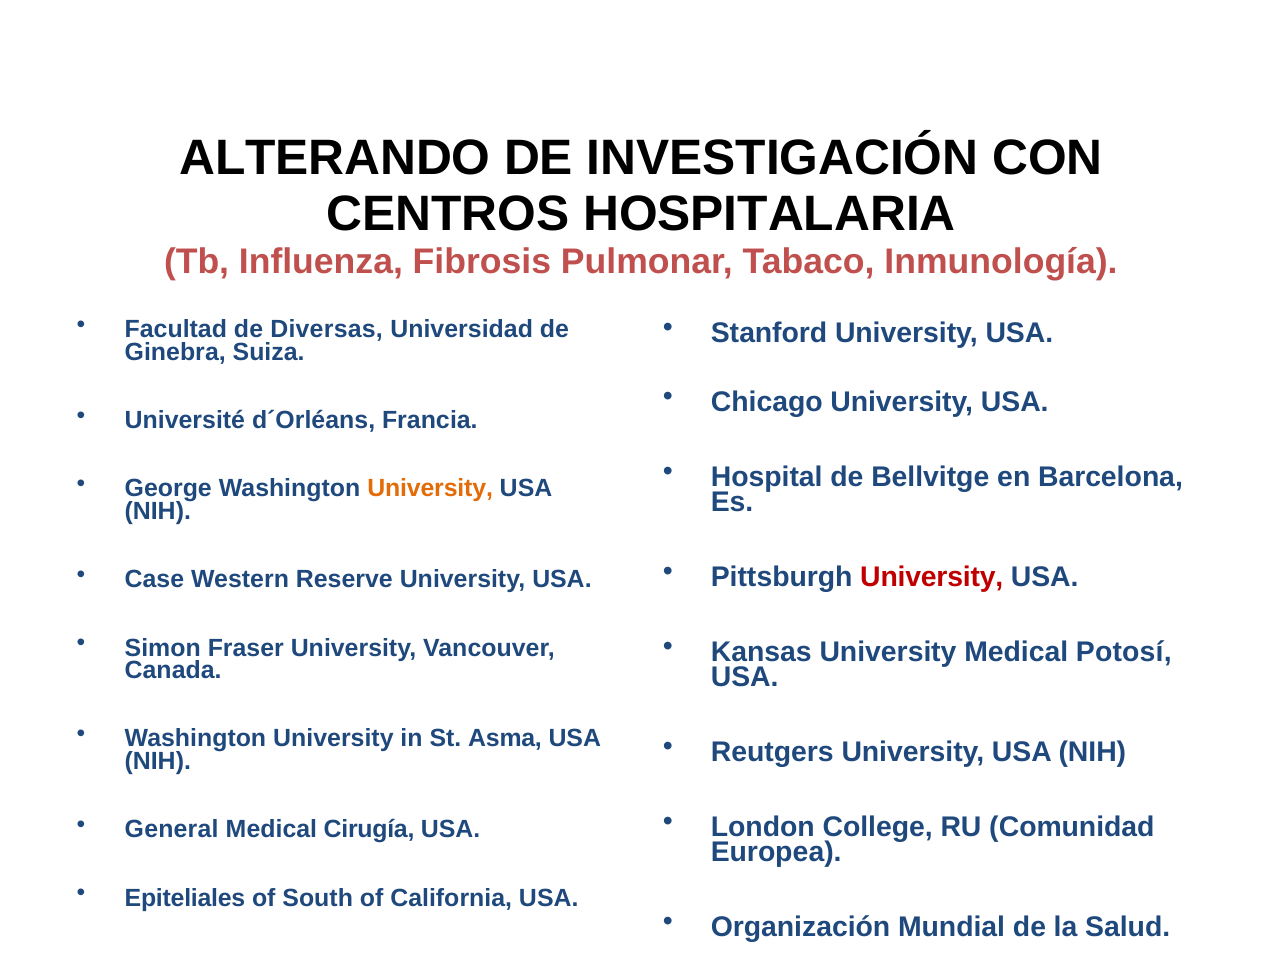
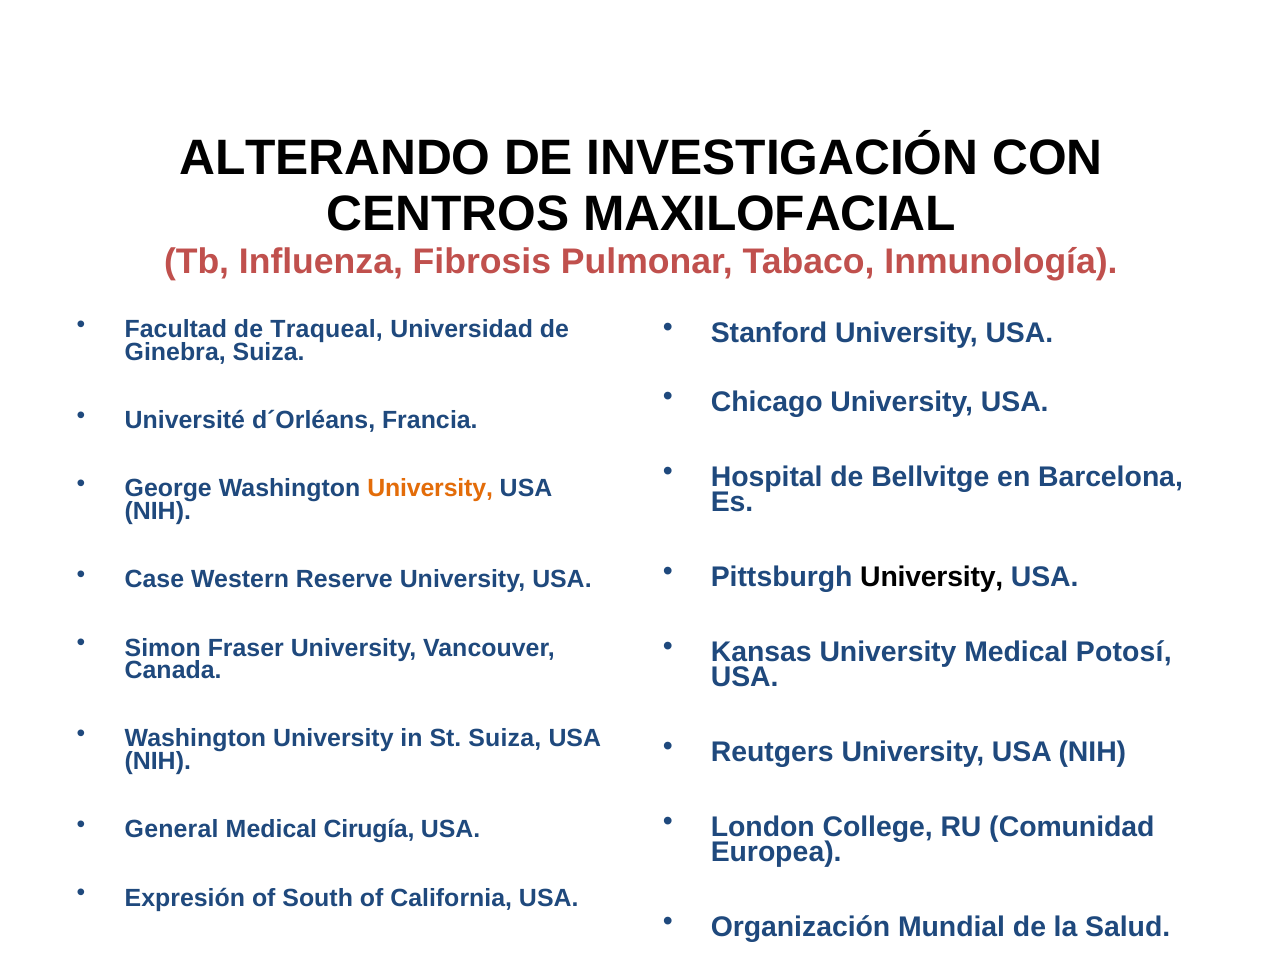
HOSPITALARIA: HOSPITALARIA -> MAXILOFACIAL (770, 214)
Diversas: Diversas -> Traqueal (327, 330)
University colour: red -> black (932, 577)
St Asma: Asma -> Suiza (505, 739)
Epiteliales: Epiteliales -> Expresión (185, 898)
